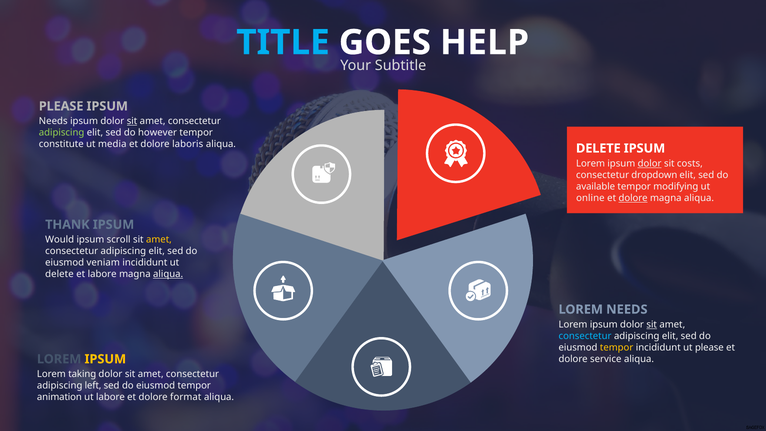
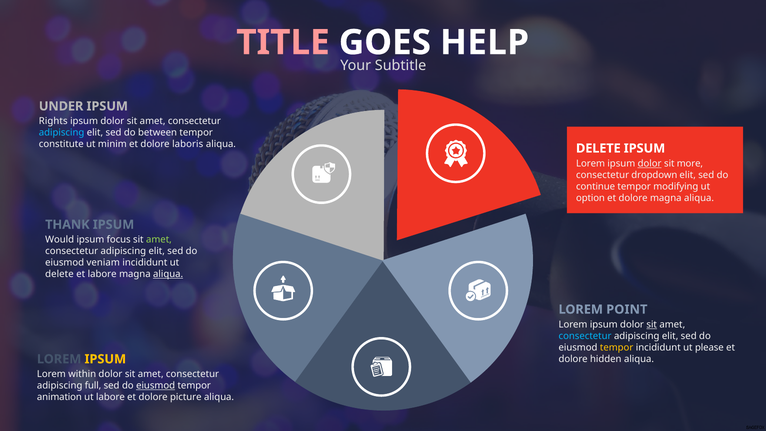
TITLE colour: light blue -> pink (283, 43)
PLEASE: PLEASE -> UNDER (61, 106)
Needs: Needs -> Rights (53, 121)
sit underline: present -> none (132, 121)
adipiscing colour: light green -> light blue (62, 133)
however: however -> between (158, 133)
media: media -> minim (112, 144)
costs: costs -> more (690, 163)
available: available -> continue (596, 186)
online: online -> option (590, 198)
dolore underline: present -> none (633, 198)
scroll: scroll -> focus (119, 240)
amet colour: yellow -> light green (159, 240)
LOREM NEEDS: NEEDS -> POINT (627, 309)
service: service -> hidden (606, 359)
taking: taking -> within (82, 374)
left: left -> full (93, 386)
eiusmod underline: none -> present (156, 386)
format: format -> picture (186, 397)
